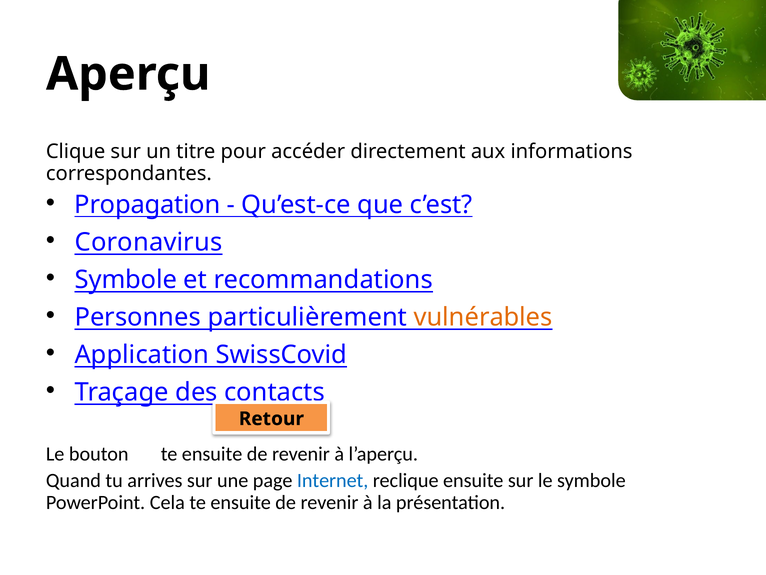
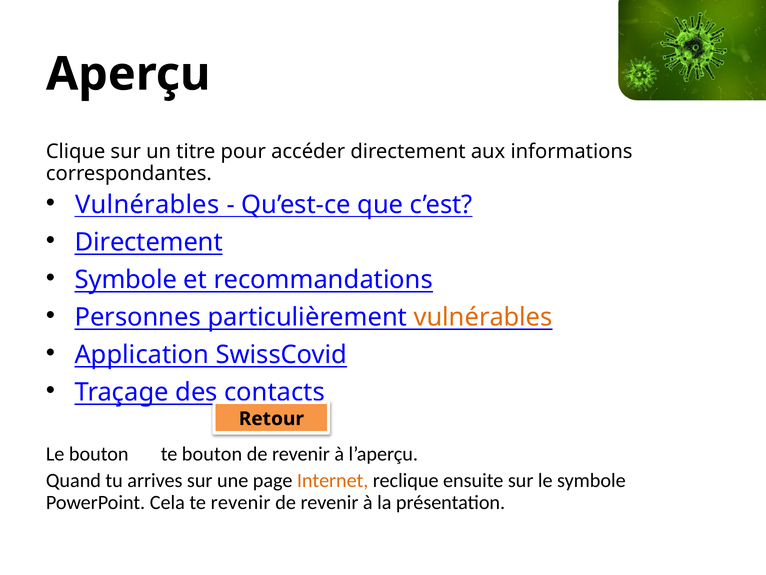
Propagation: Propagation -> Vulnérables (147, 205)
Coronavirus: Coronavirus -> Directement (149, 242)
bouton te ensuite: ensuite -> bouton (212, 454)
Internet colour: blue -> orange (333, 480)
Cela te ensuite: ensuite -> revenir (241, 502)
